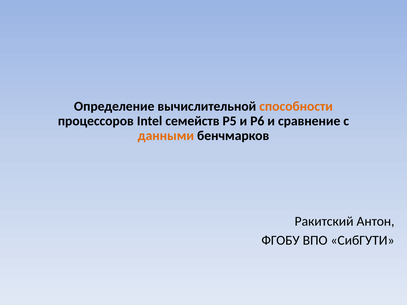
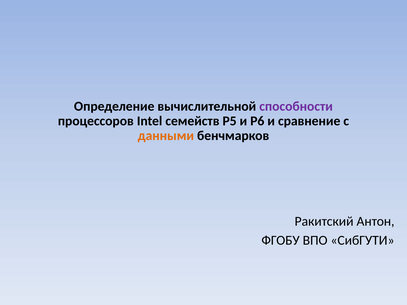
способности colour: orange -> purple (296, 107)
